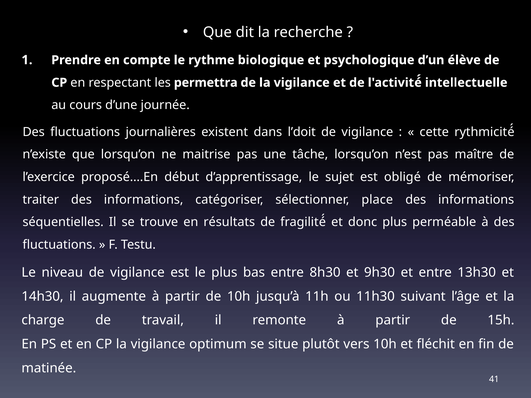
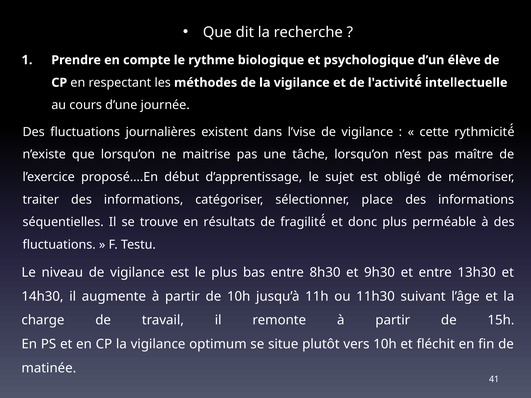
permettra: permettra -> méthodes (206, 83)
l’doit: l’doit -> l’vise (302, 132)
